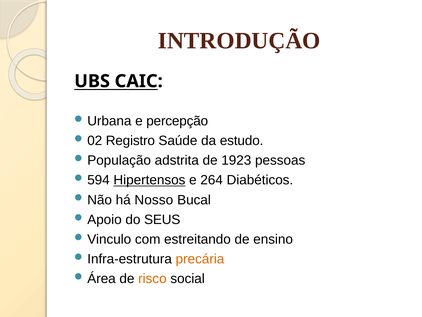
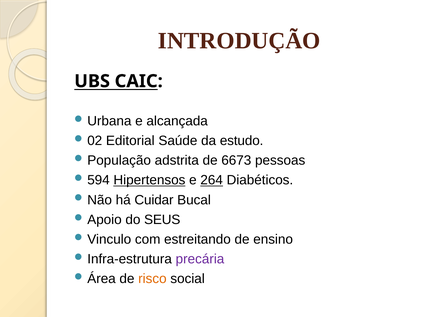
percepção: percepção -> alcançada (177, 121)
Registro: Registro -> Editorial (130, 141)
1923: 1923 -> 6673 (236, 160)
264 underline: none -> present (212, 180)
Nosso: Nosso -> Cuidar (154, 200)
precária colour: orange -> purple (200, 259)
